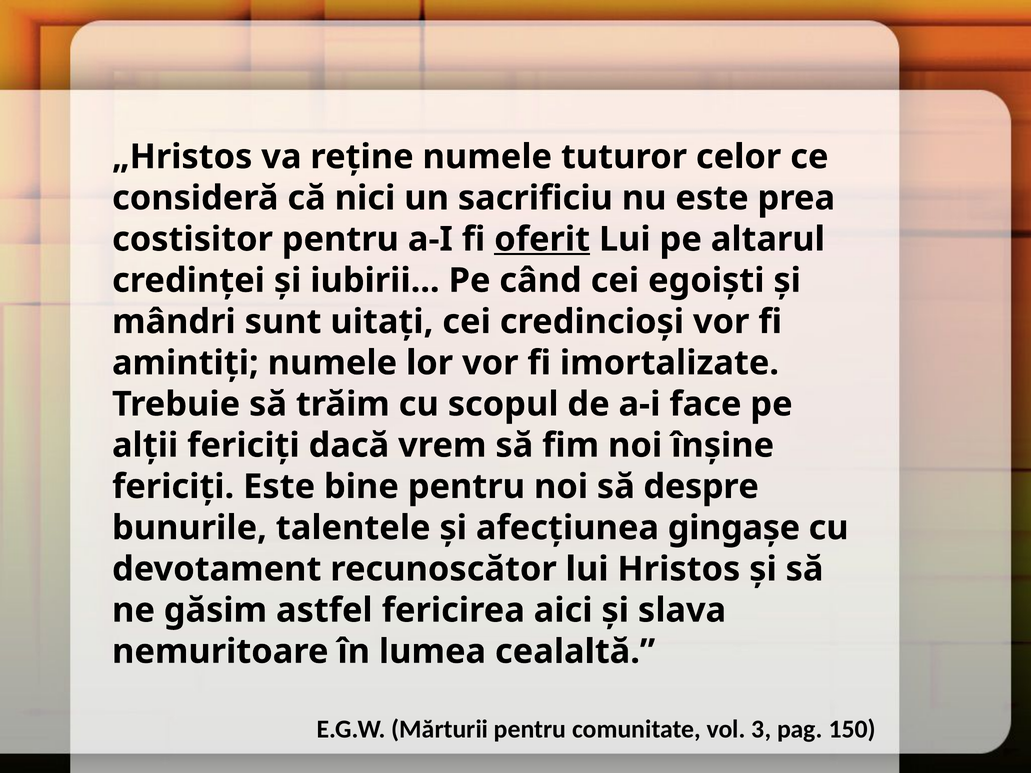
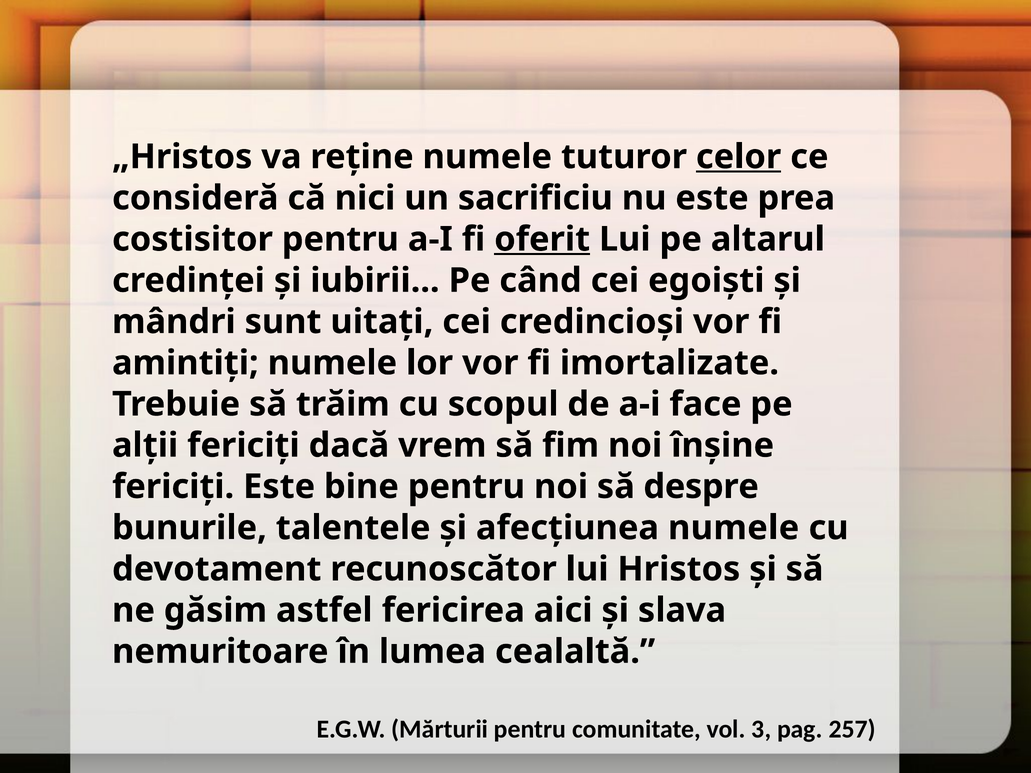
celor underline: none -> present (739, 157)
afecţiunea gingaşe: gingaşe -> numele (734, 528)
150: 150 -> 257 (852, 730)
